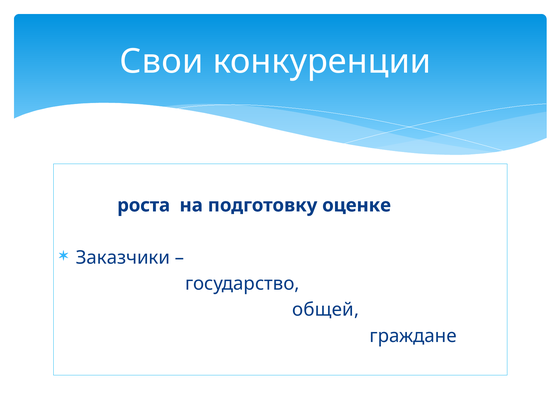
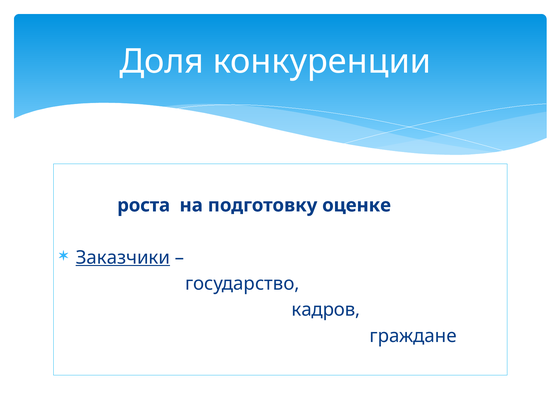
Свои: Свои -> Доля (162, 61)
Заказчики underline: none -> present (123, 258)
общей: общей -> кадров (326, 310)
